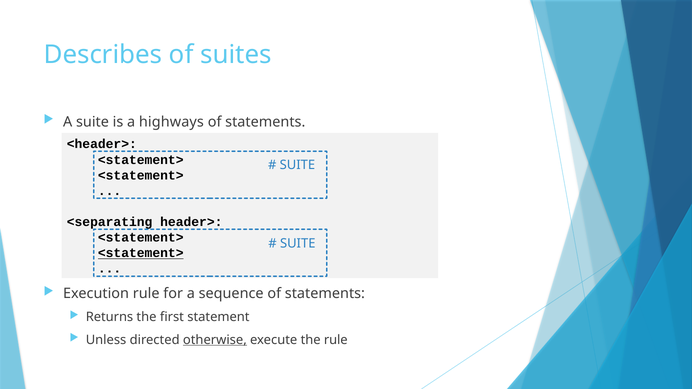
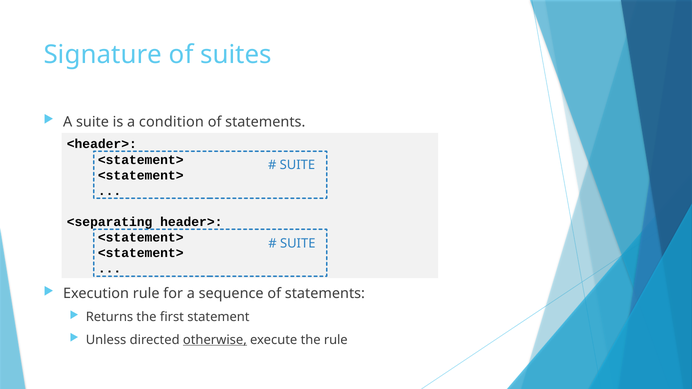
Describes: Describes -> Signature (103, 55)
highways: highways -> condition (171, 122)
<statement> underline: present -> none (141, 253)
